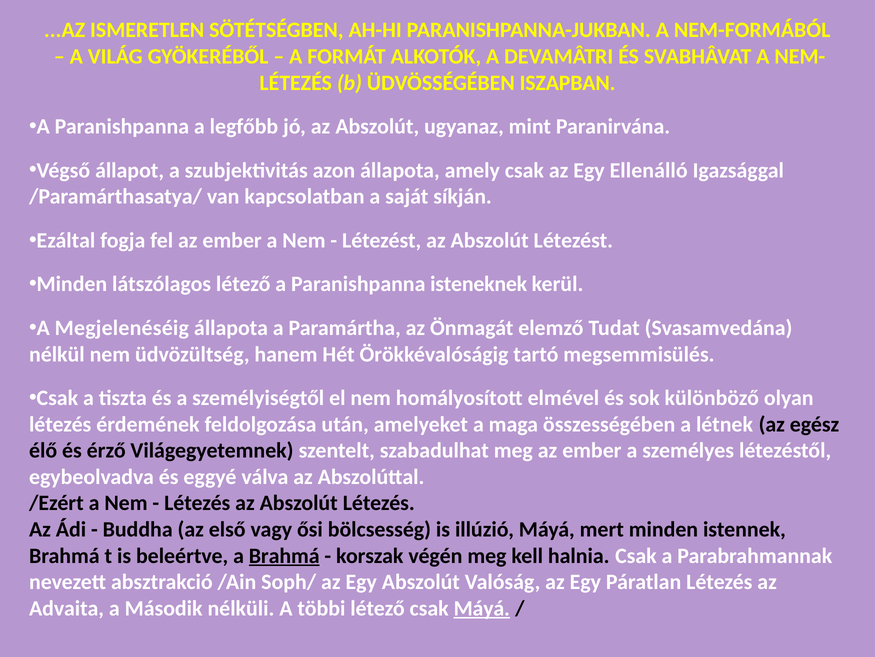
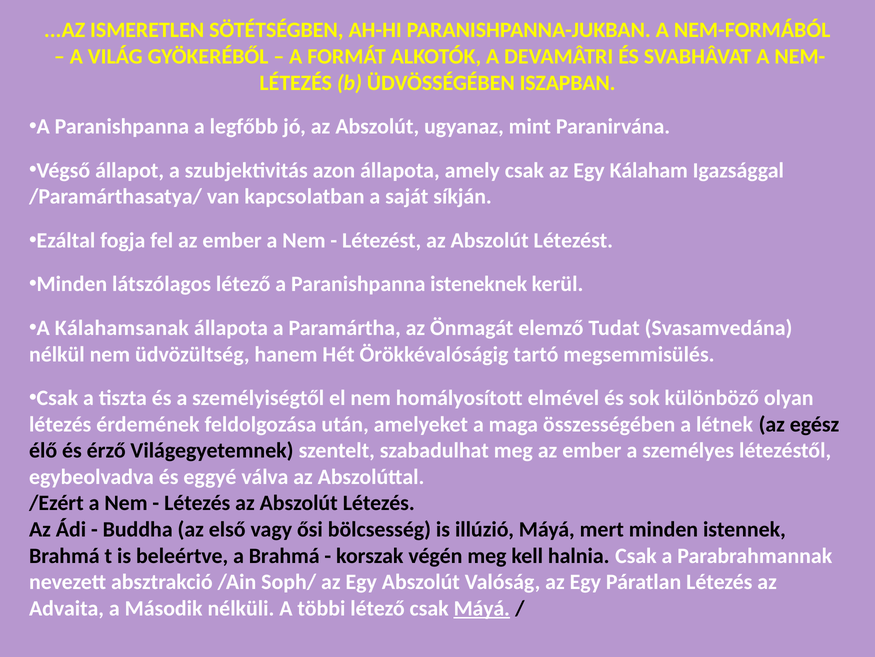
Ellenálló: Ellenálló -> Kálaham (649, 170)
Megjelenéséig: Megjelenéséig -> Kálahamsanak (122, 328)
Brahmá underline: present -> none (284, 555)
